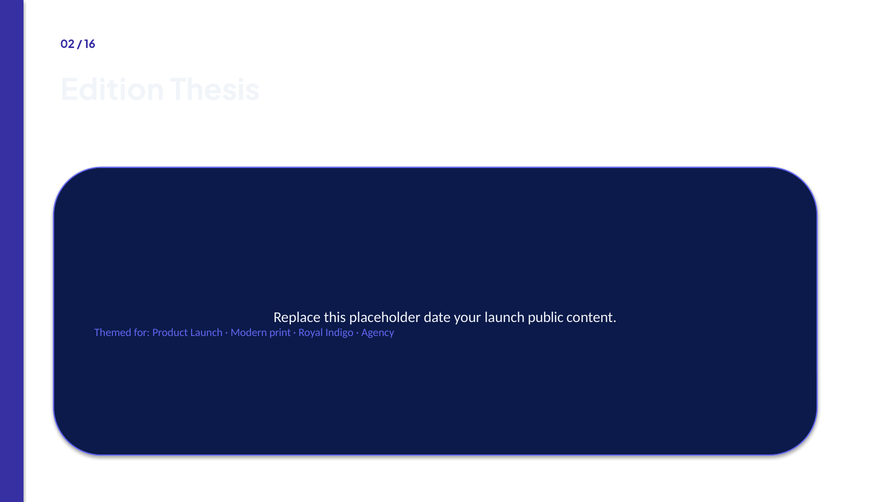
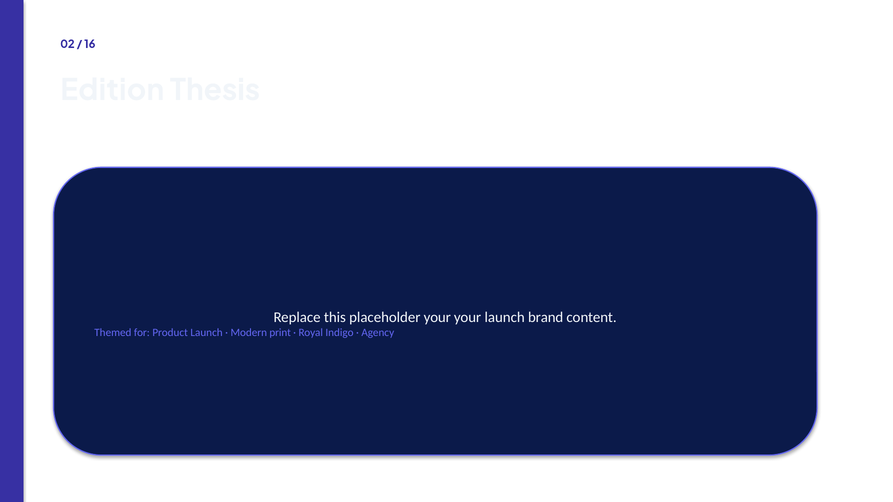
placeholder date: date -> your (437, 317)
public: public -> brand (546, 317)
